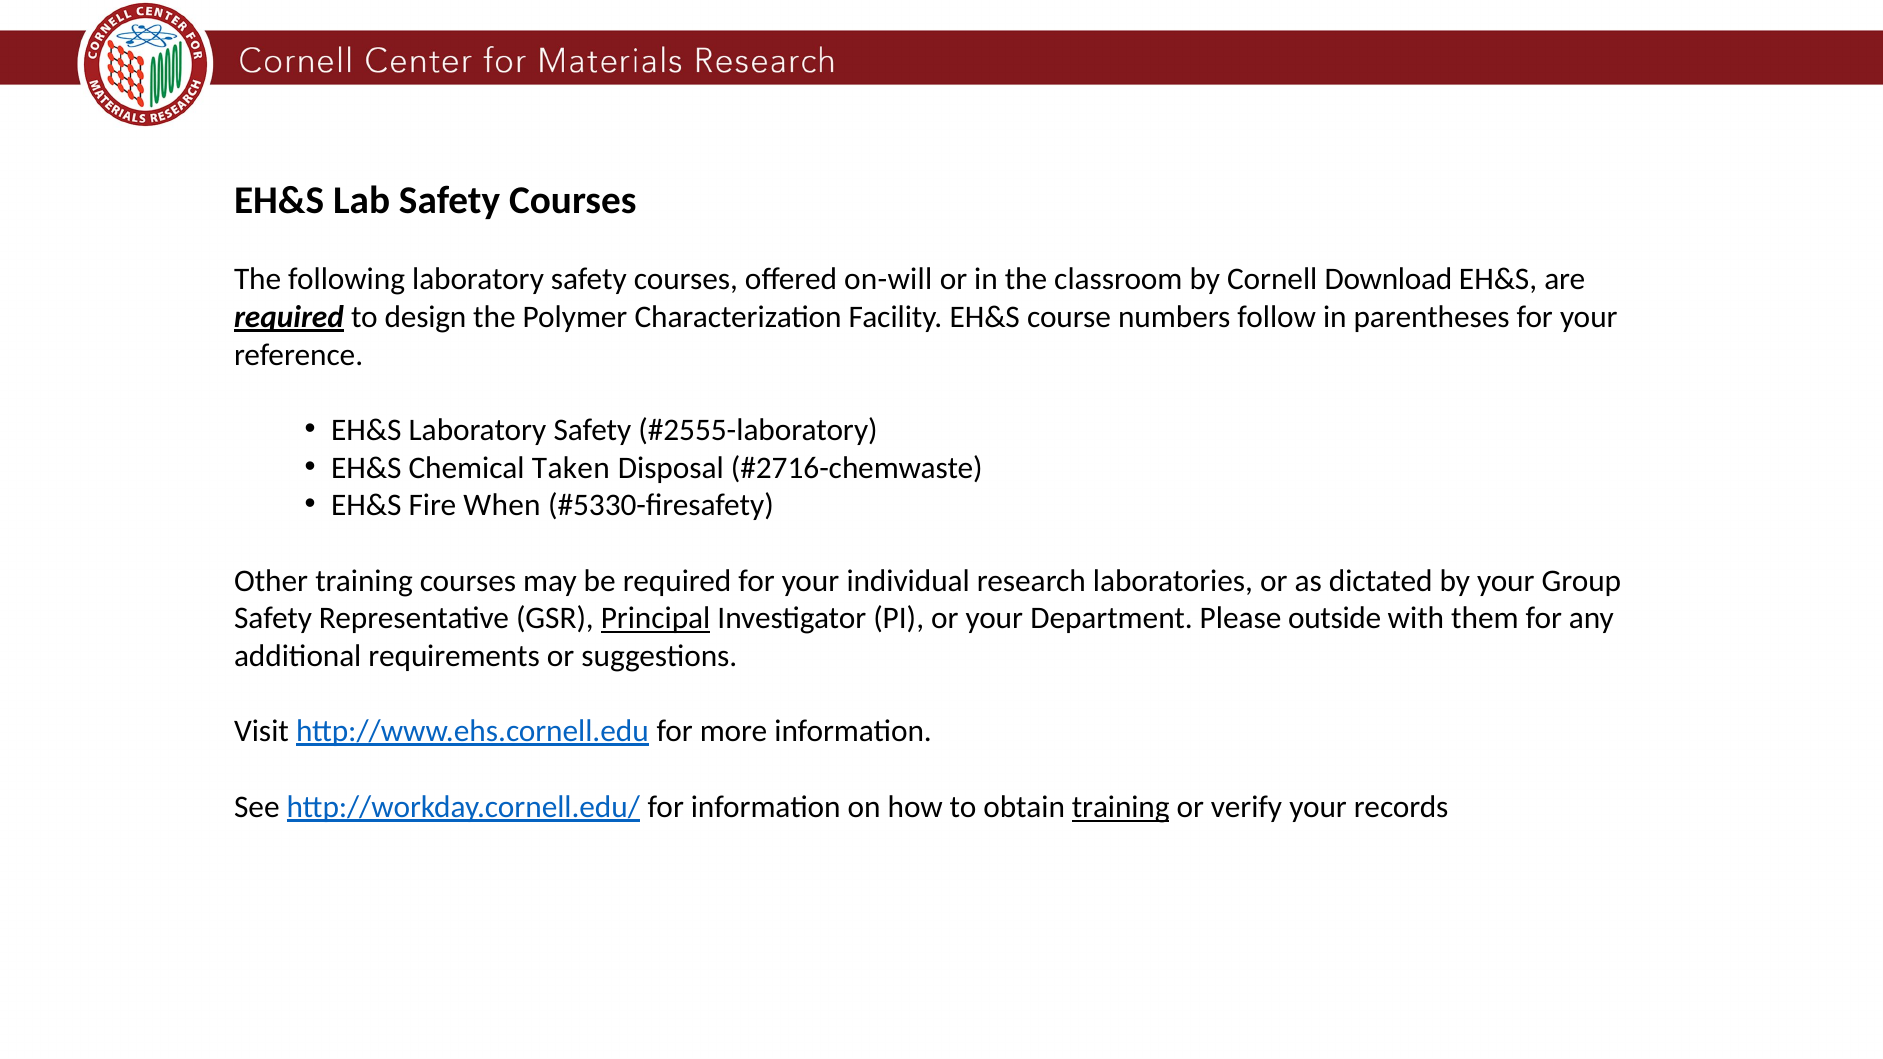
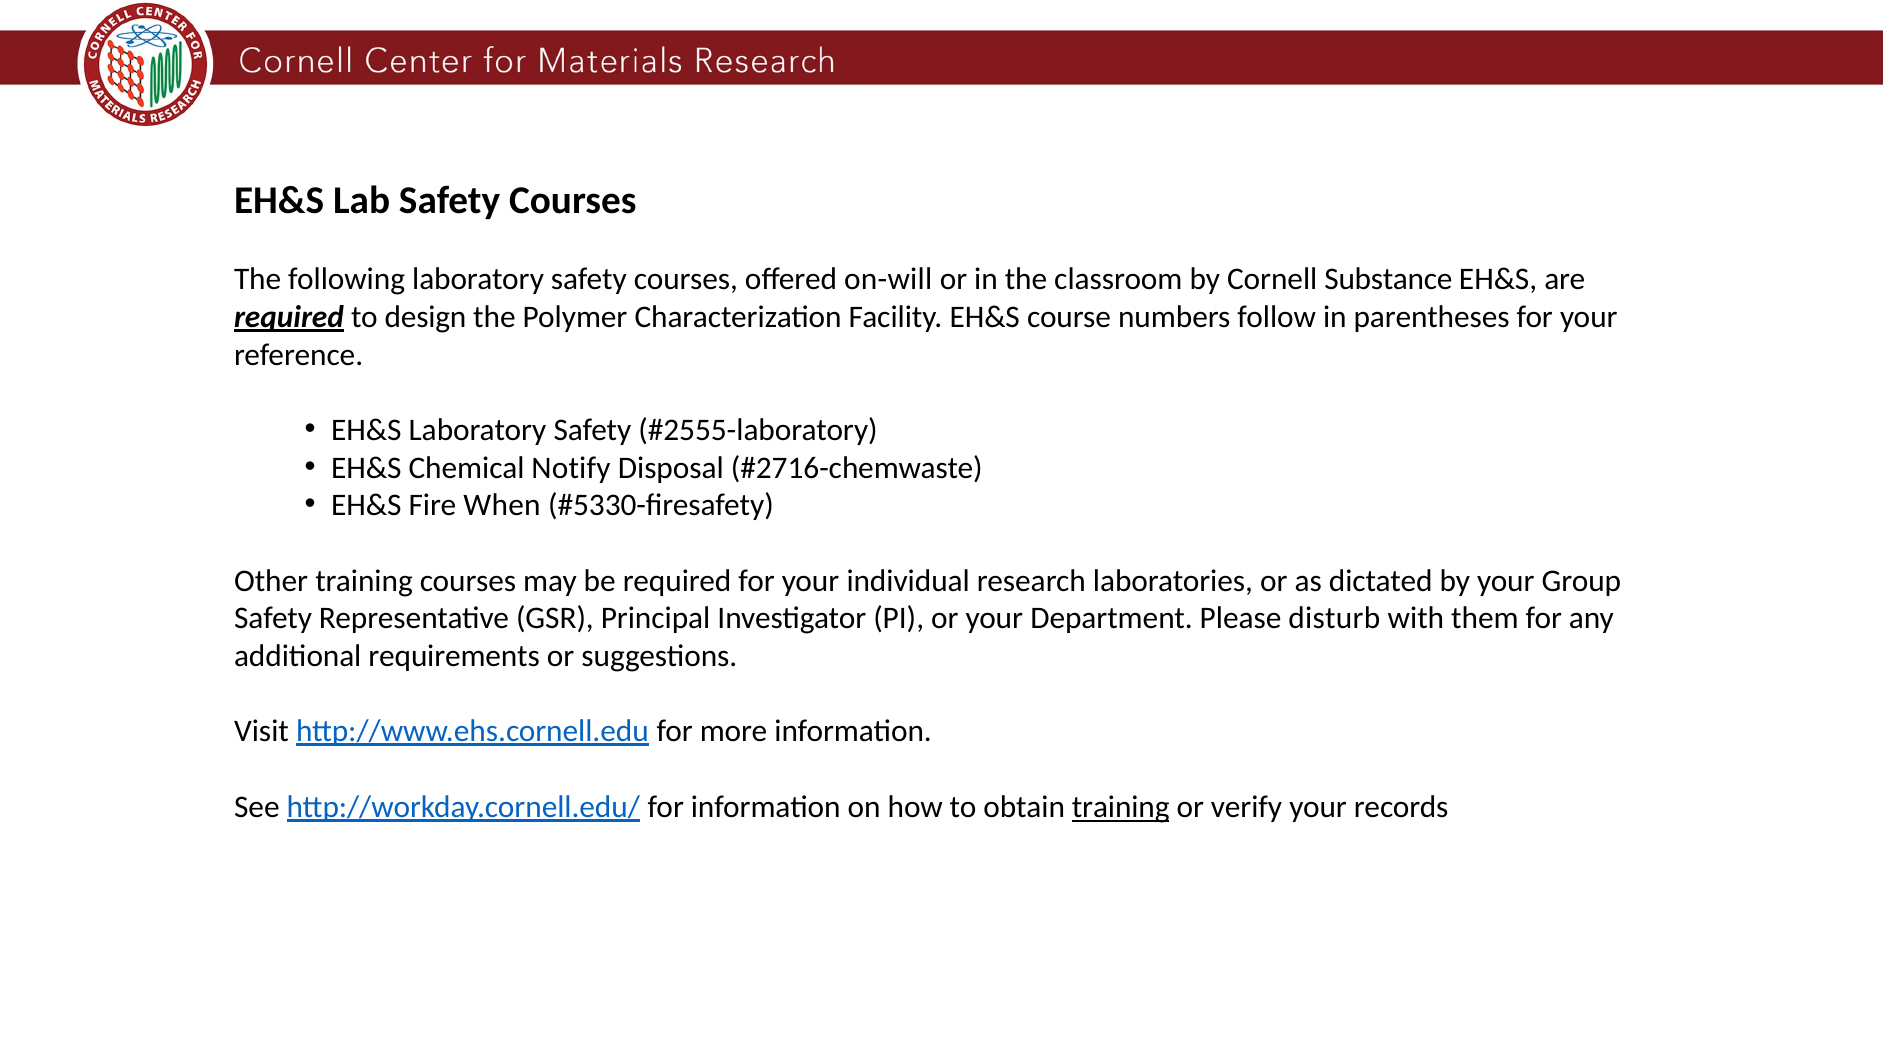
Download: Download -> Substance (1388, 280)
Taken: Taken -> Notify (571, 468)
Principal underline: present -> none (656, 618)
outside: outside -> disturb (1334, 618)
